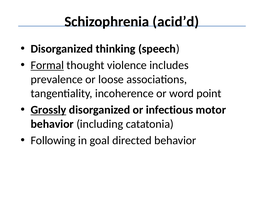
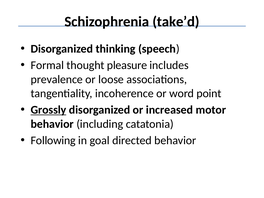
acid’d: acid’d -> take’d (176, 22)
Formal underline: present -> none (47, 65)
violence: violence -> pleasure (127, 65)
infectious: infectious -> increased (169, 110)
